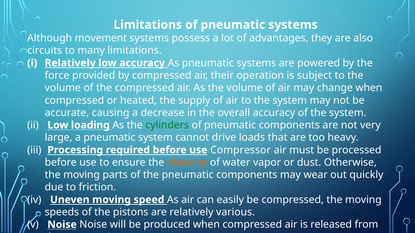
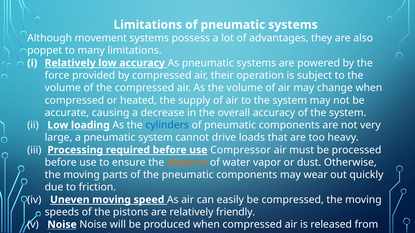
circuits: circuits -> poppet (45, 51)
cylinders colour: green -> blue (167, 125)
various: various -> friendly (236, 212)
